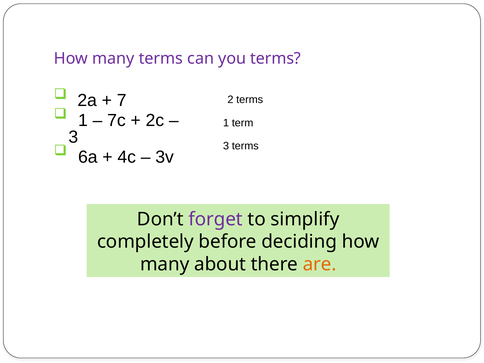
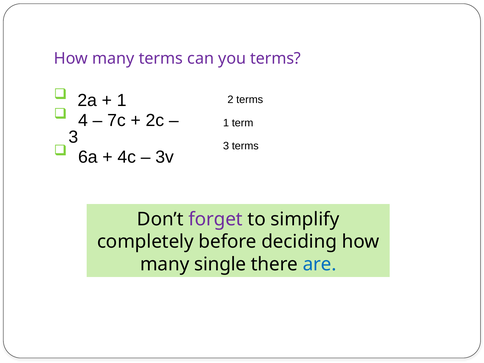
7: 7 -> 1 (122, 100)
1: 1 -> 4 (83, 120)
about: about -> single (220, 264)
are colour: orange -> blue (320, 264)
